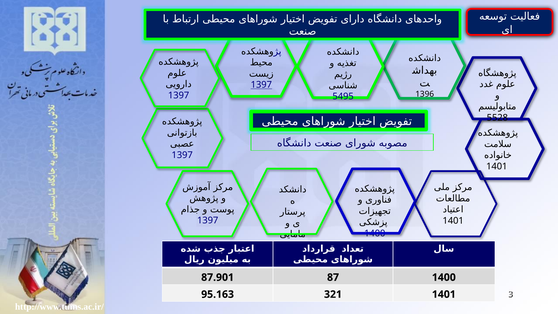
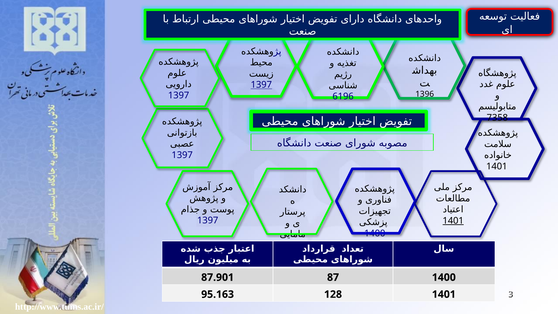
5495: 5495 -> 6196 (343, 96)
5528: 5528 -> 7358 (497, 118)
1401 underline: none -> present (453, 221)
321: 321 -> 128 (333, 294)
